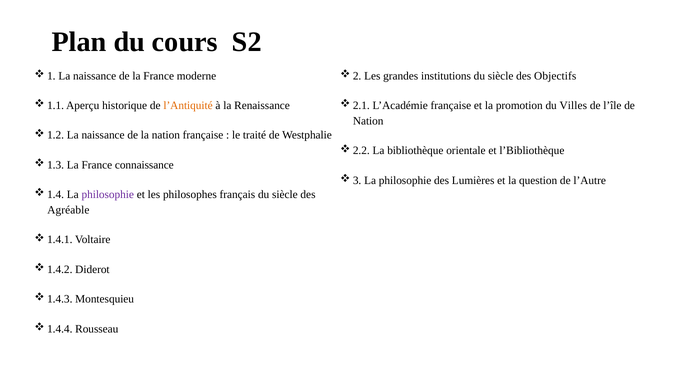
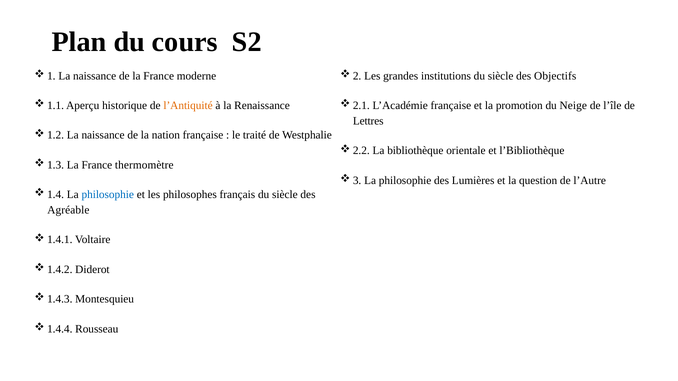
Villes: Villes -> Neige (573, 106)
Nation: Nation -> Lettres (368, 121)
connaissance: connaissance -> thermomètre (144, 165)
philosophie colour: purple -> blue (108, 195)
